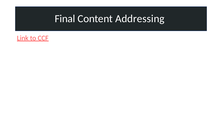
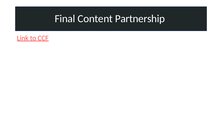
Addressing: Addressing -> Partnership (140, 19)
